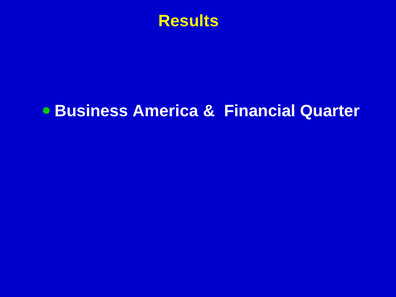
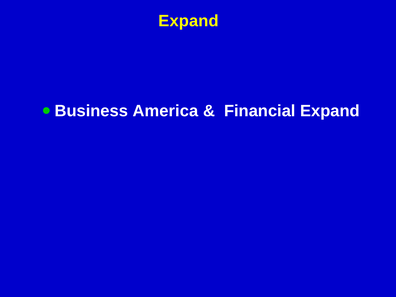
Results: Results -> Expand (189, 21)
Financial Quarter: Quarter -> Expand (330, 111)
